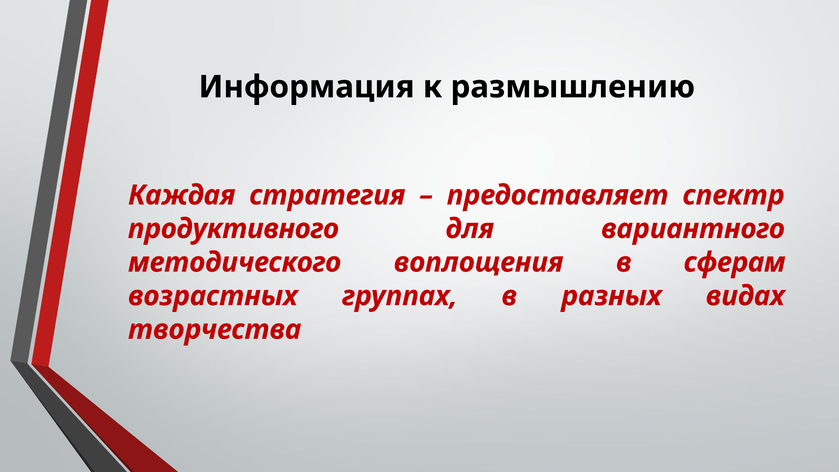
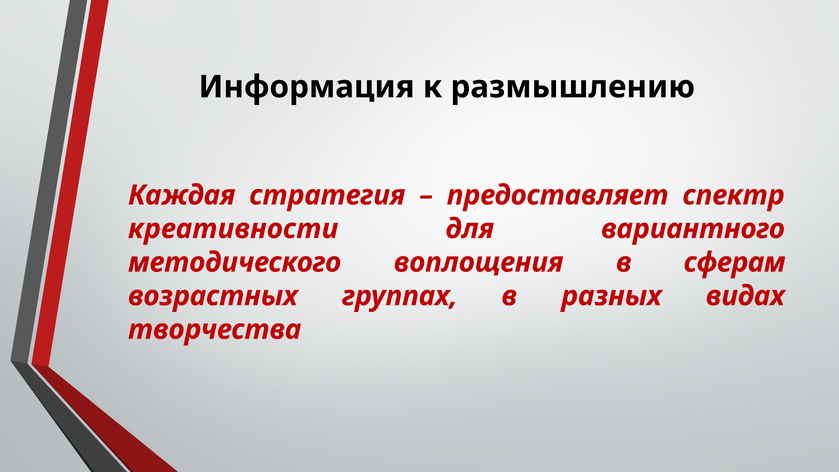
продуктивного: продуктивного -> креативности (233, 229)
